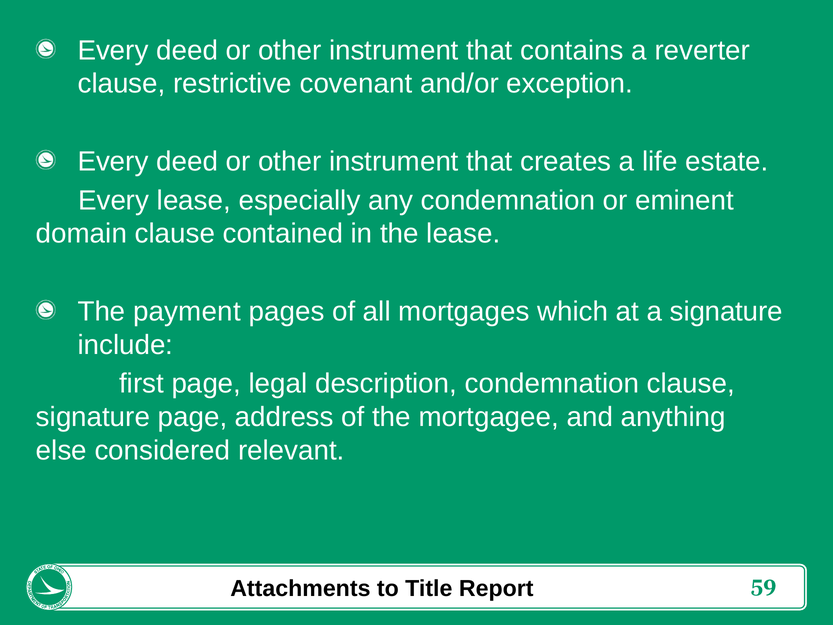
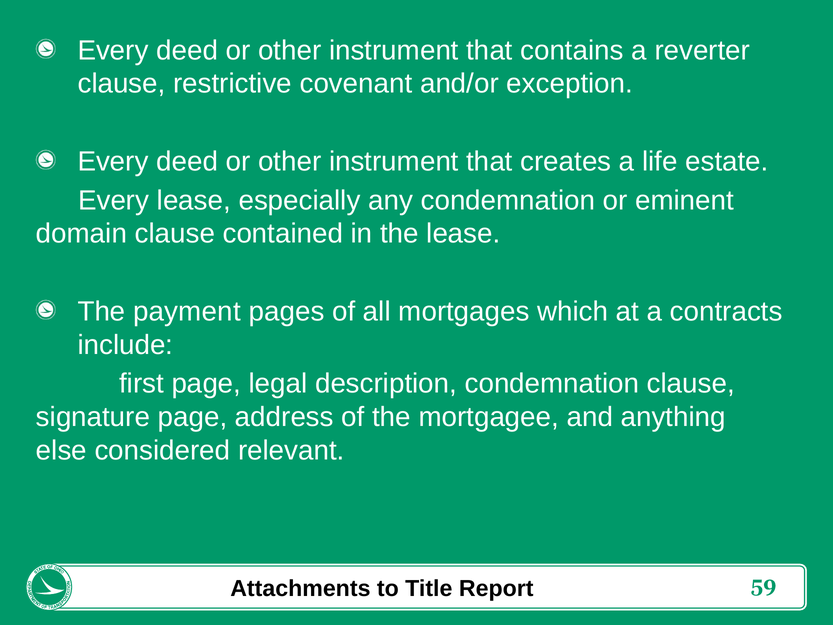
a signature: signature -> contracts (726, 311)
